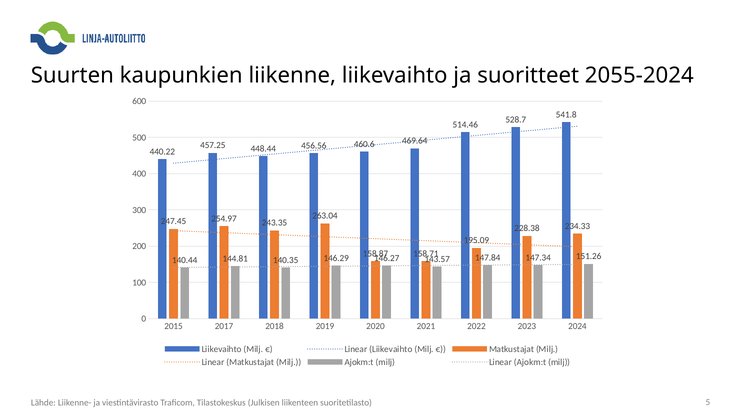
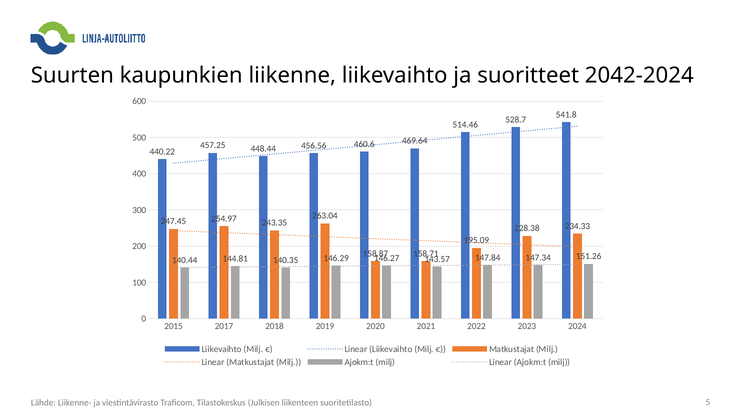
2055-2024: 2055-2024 -> 2042-2024 (639, 76)
